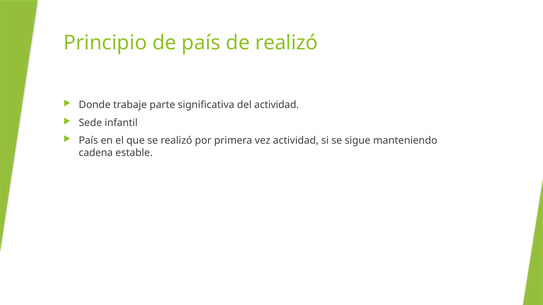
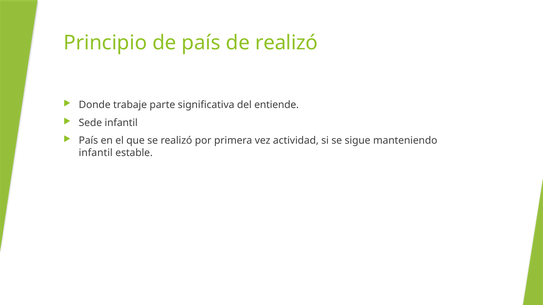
del actividad: actividad -> entiende (277, 105)
cadena: cadena -> infantil (96, 153)
